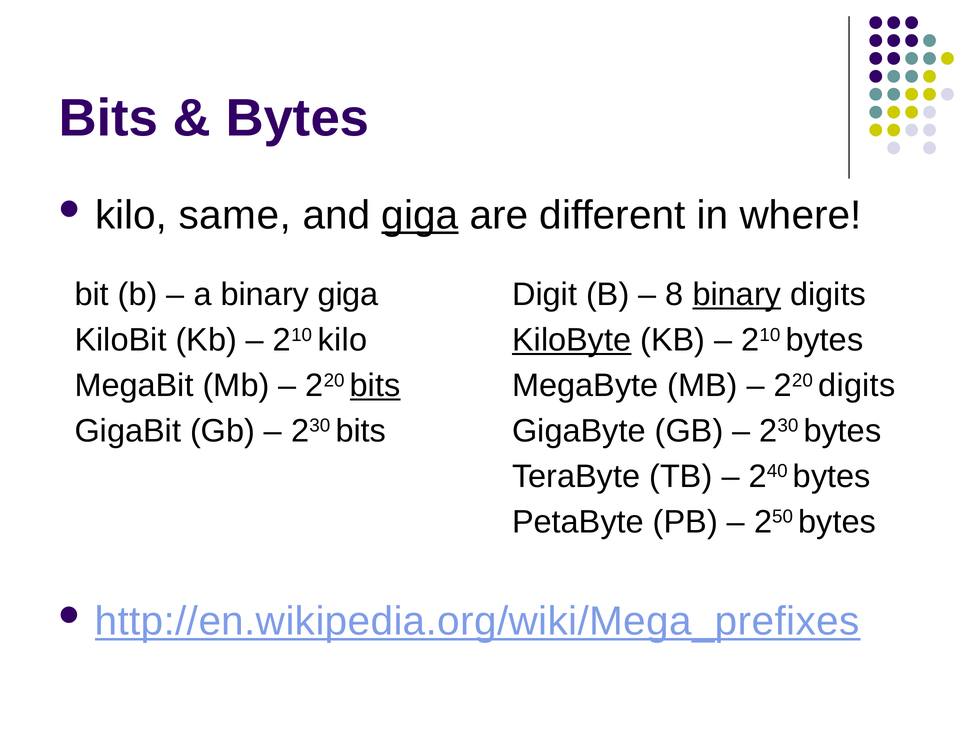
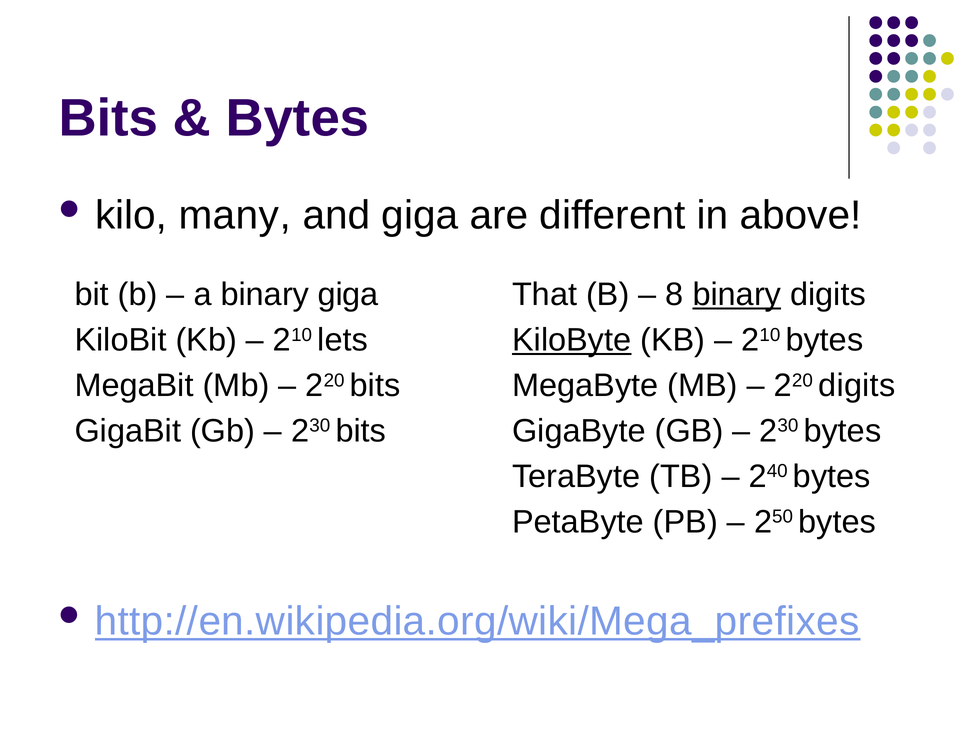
same: same -> many (235, 215)
giga underline: present -> none (420, 215)
where: where -> above (801, 215)
Digit: Digit -> That (545, 295)
210 kilo: kilo -> lets (343, 340)
bits underline: present -> none (375, 386)
